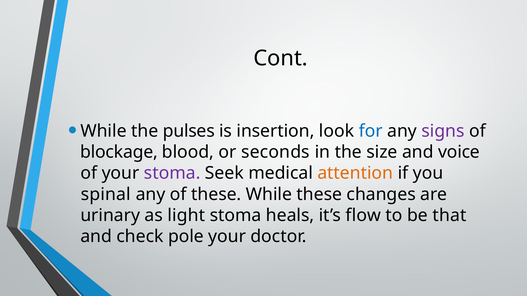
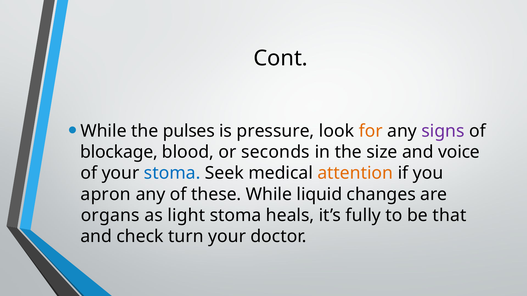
insertion: insertion -> pressure (275, 131)
for colour: blue -> orange (371, 131)
stoma colour: purple -> blue (172, 173)
spinal: spinal -> apron (106, 195)
While these: these -> liquid (319, 195)
urinary: urinary -> organs (110, 216)
flow: flow -> fully (363, 216)
pole: pole -> turn (186, 237)
